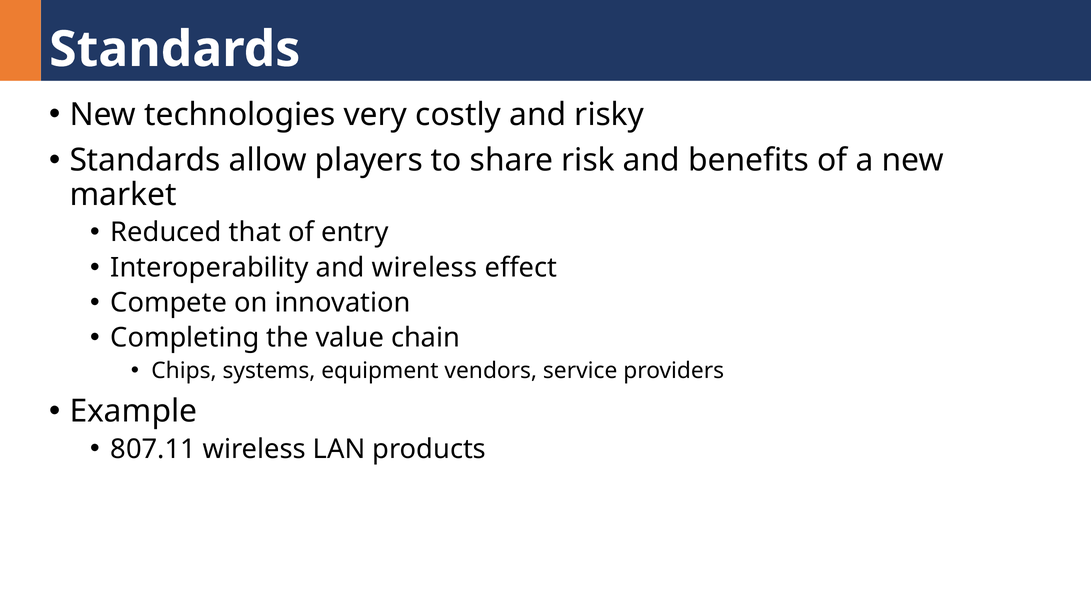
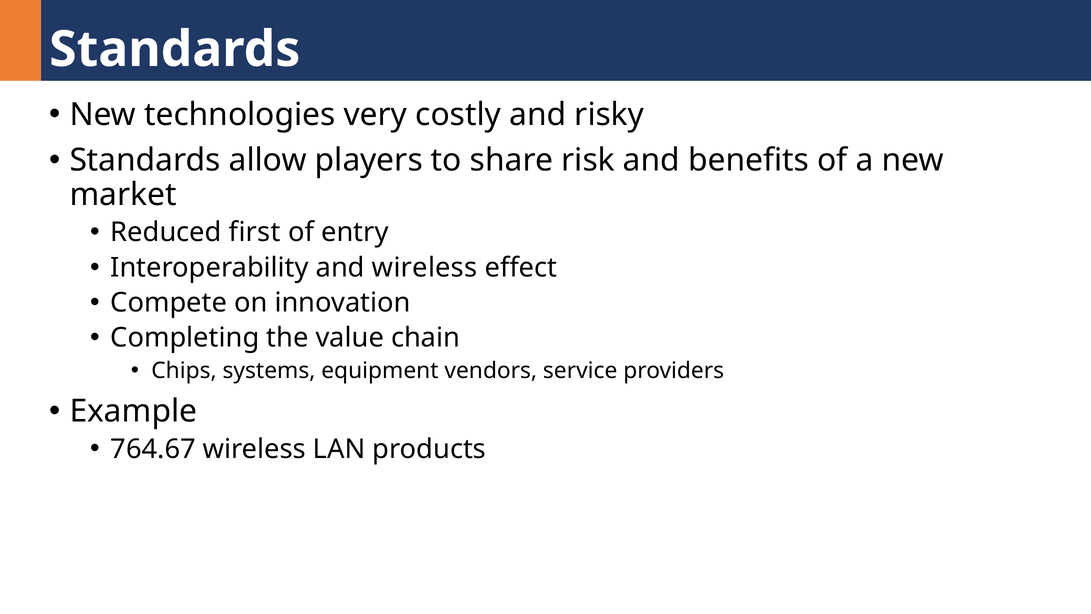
that: that -> first (255, 232)
807.11: 807.11 -> 764.67 (153, 449)
